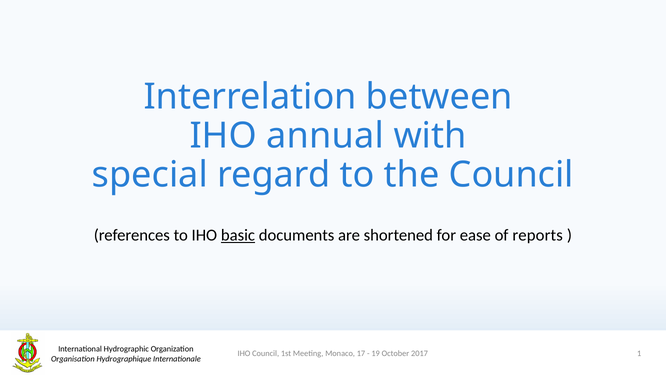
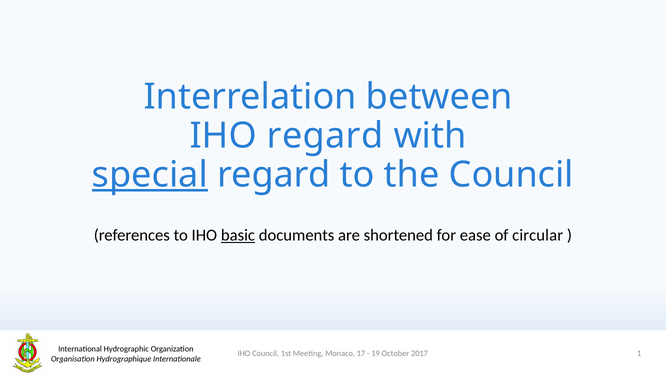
IHO annual: annual -> regard (325, 136)
special underline: none -> present (150, 175)
reports: reports -> circular (538, 235)
